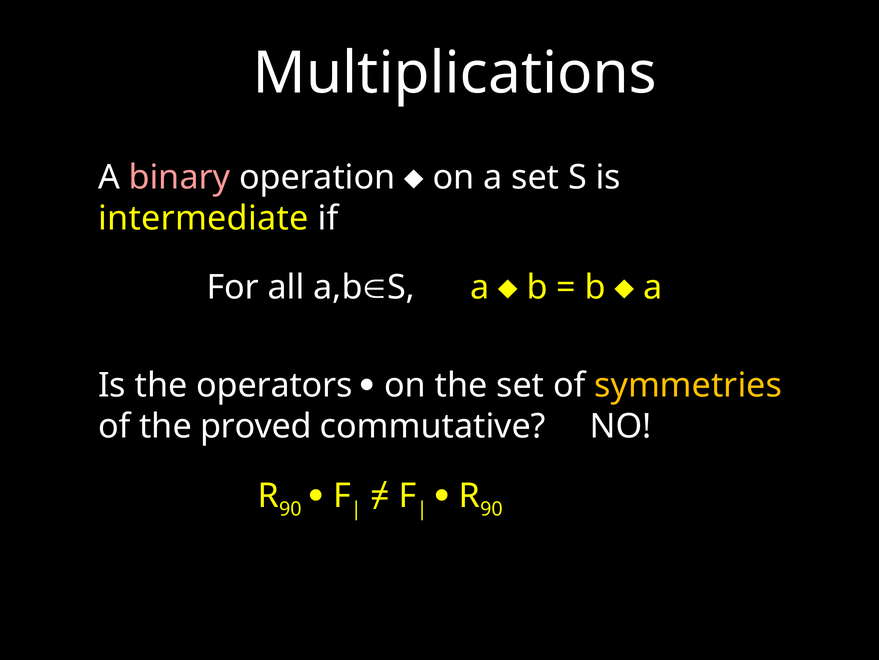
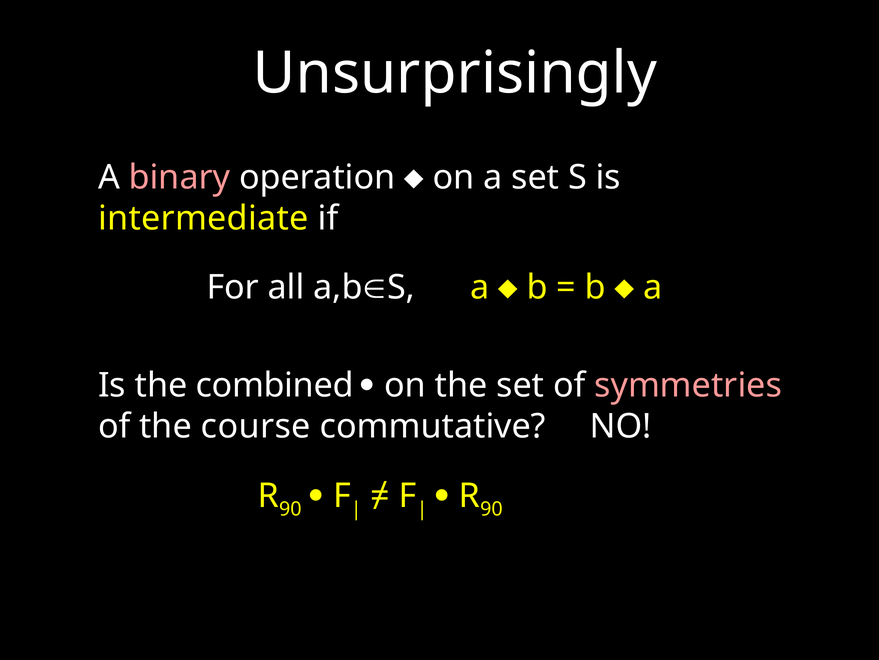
Multiplications: Multiplications -> Unsurprisingly (455, 73)
operators: operators -> combined (275, 385)
symmetries colour: yellow -> pink (688, 385)
proved: proved -> course (256, 426)
